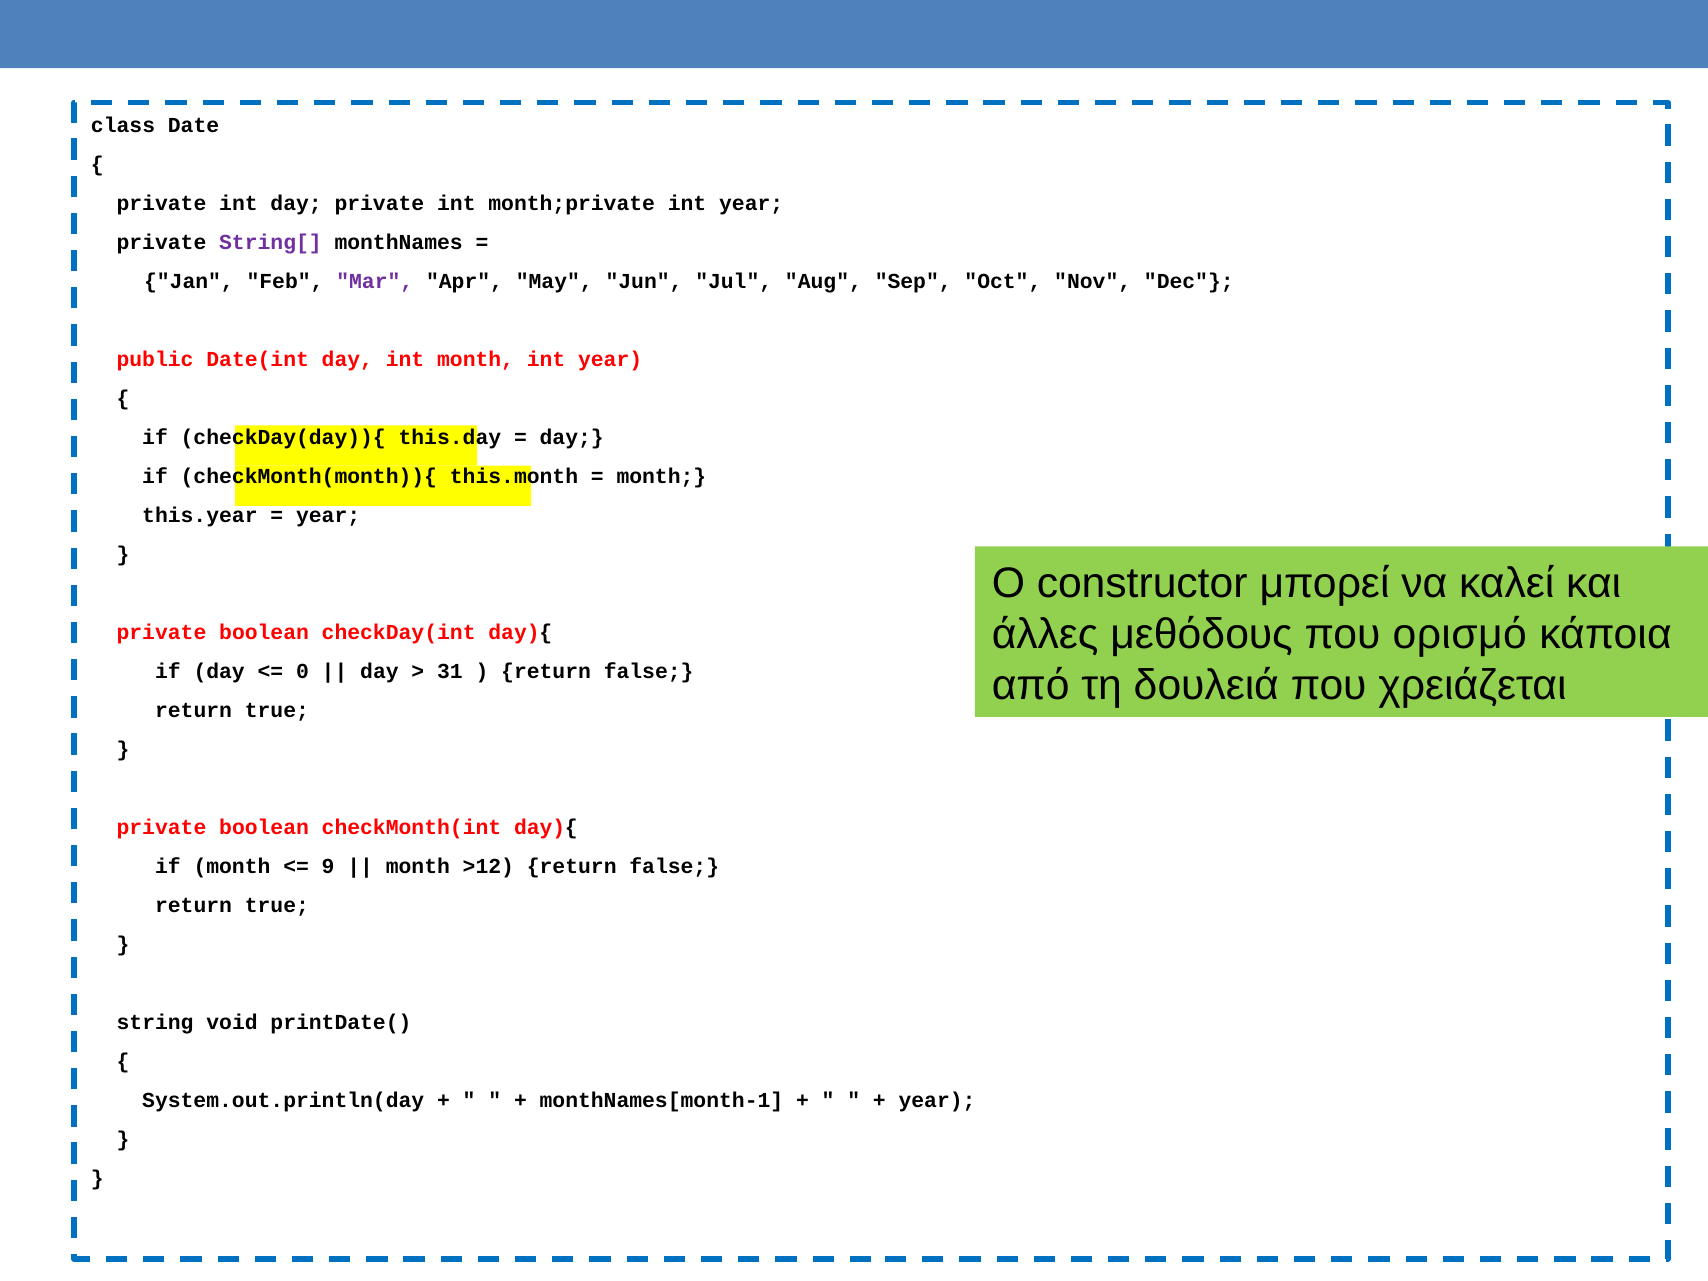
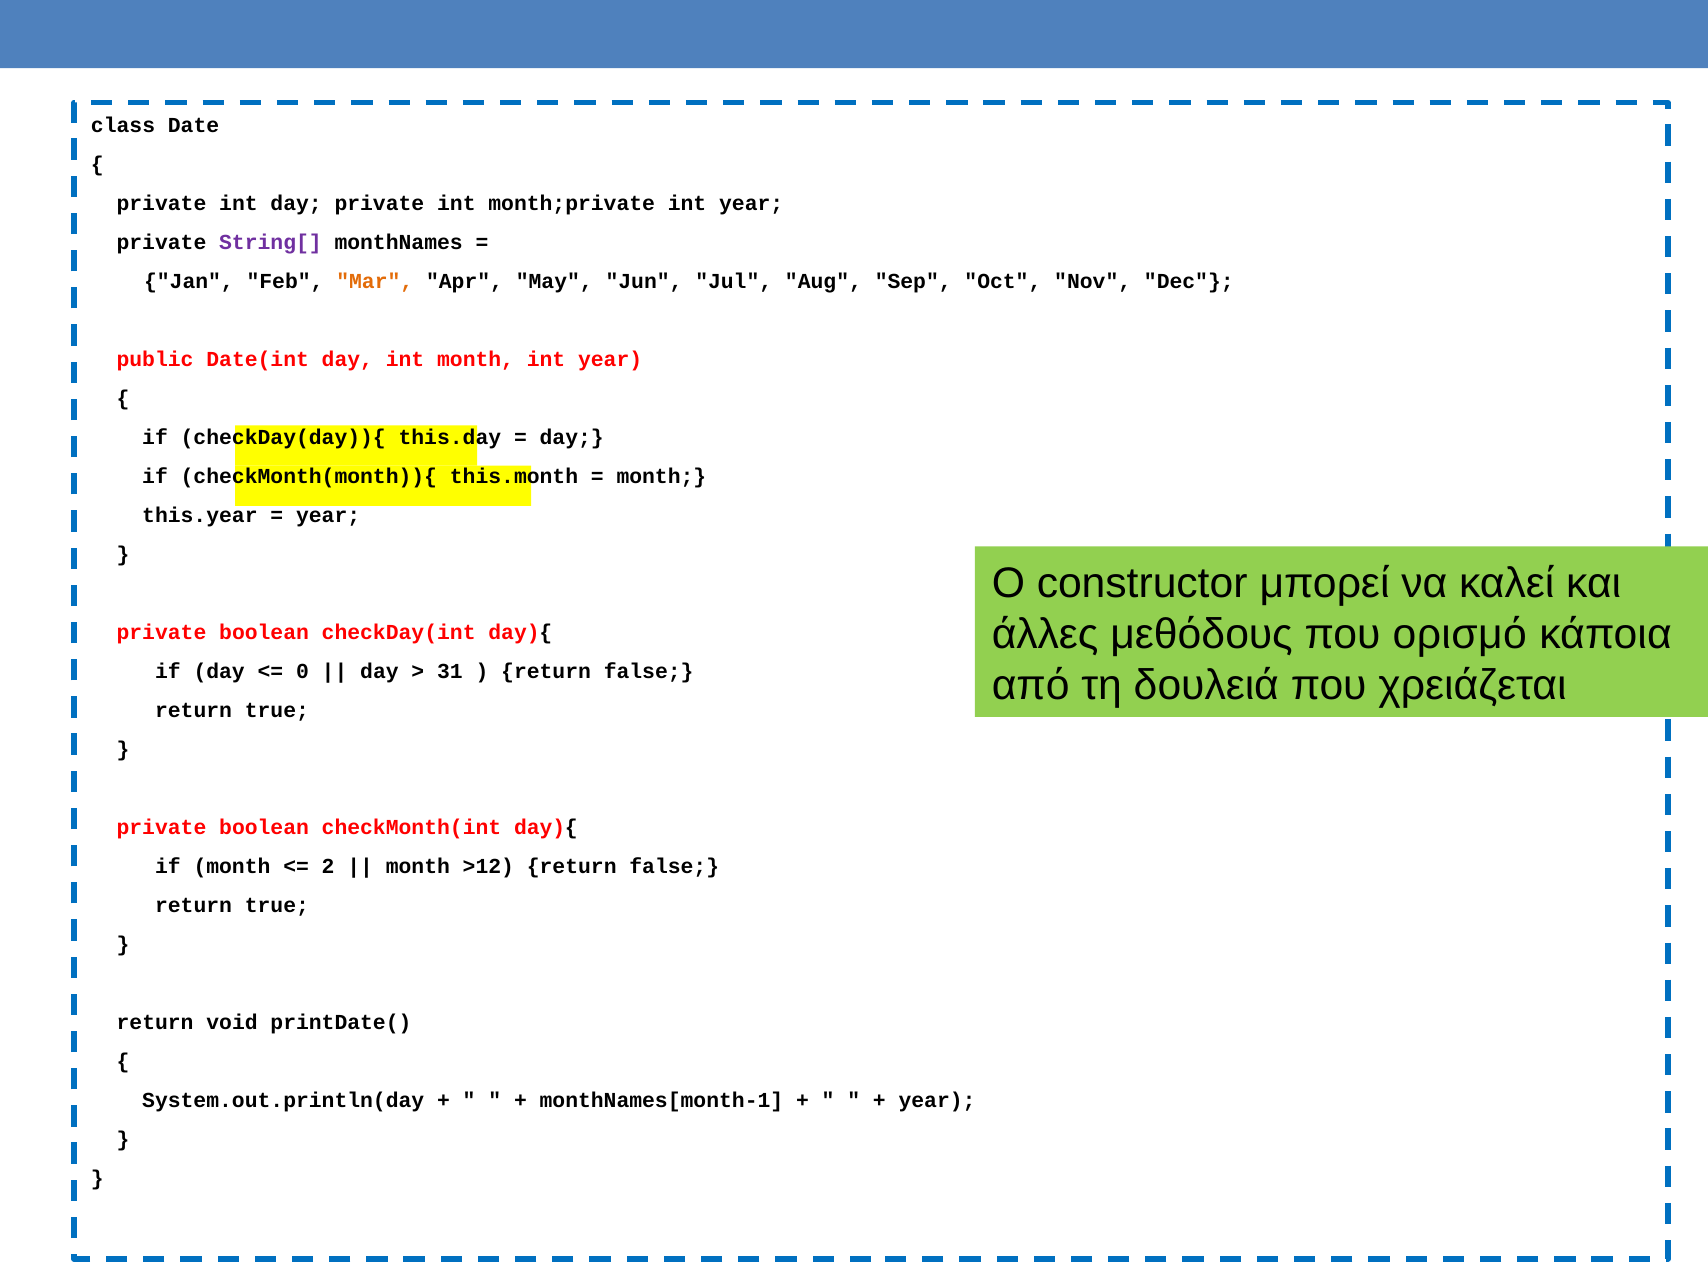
Mar colour: purple -> orange (375, 281)
9: 9 -> 2 (328, 866)
string: string -> return (155, 1022)
